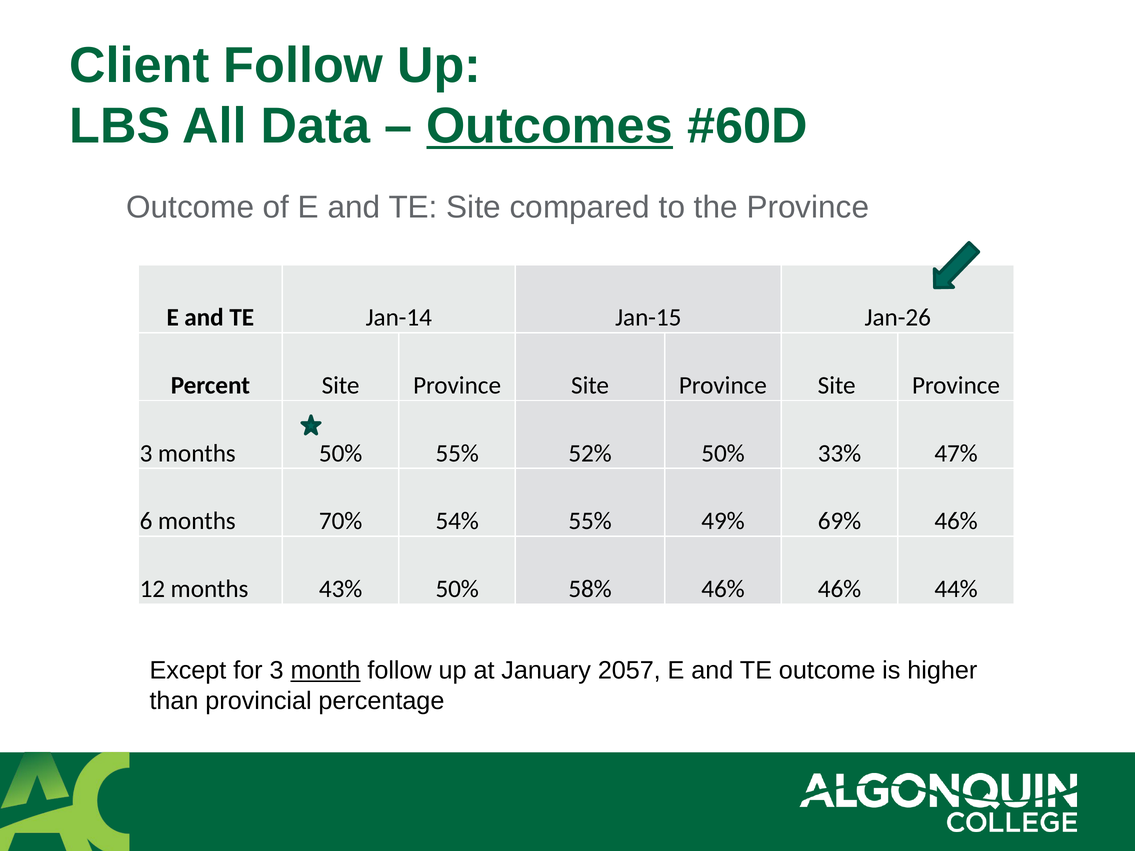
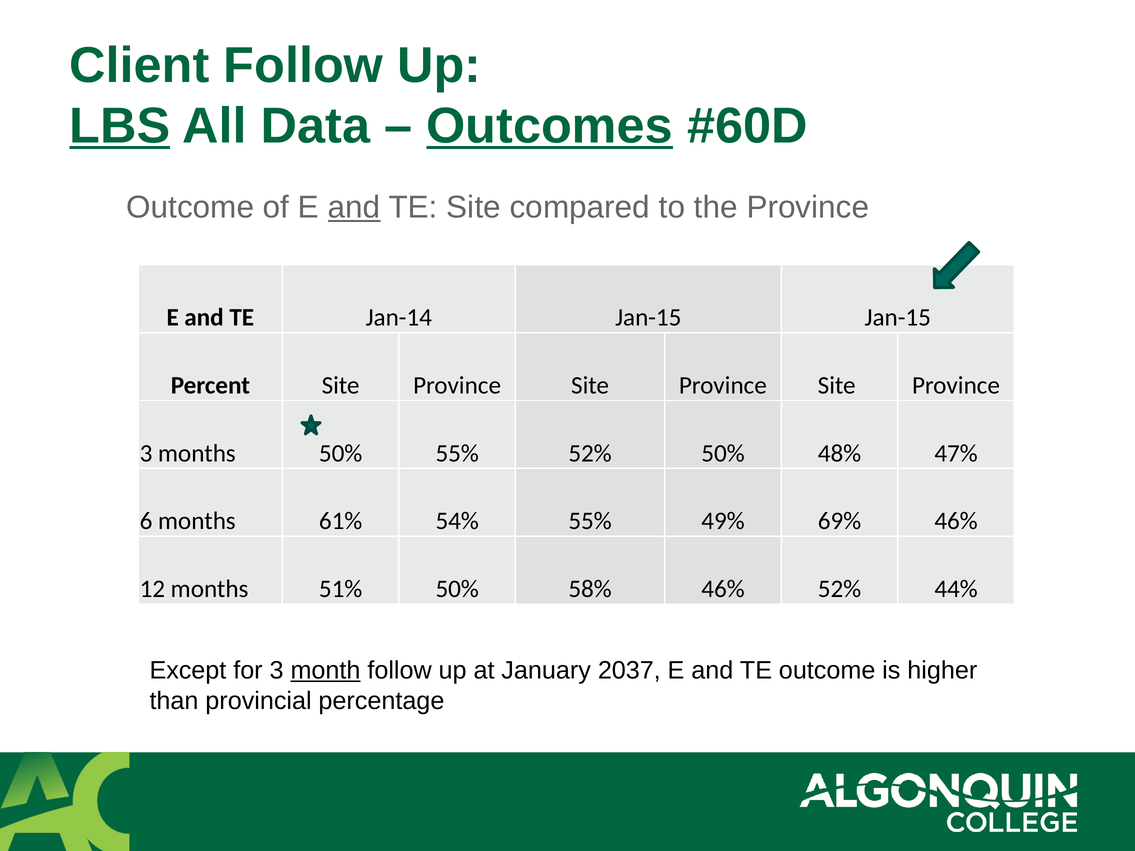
LBS underline: none -> present (120, 126)
and underline: none -> present (354, 208)
Jan-15 Jan-26: Jan-26 -> Jan-15 (898, 318)
33%: 33% -> 48% (840, 453)
70%: 70% -> 61% (341, 521)
43%: 43% -> 51% (341, 589)
46% 46%: 46% -> 52% (840, 589)
2057: 2057 -> 2037 (629, 671)
